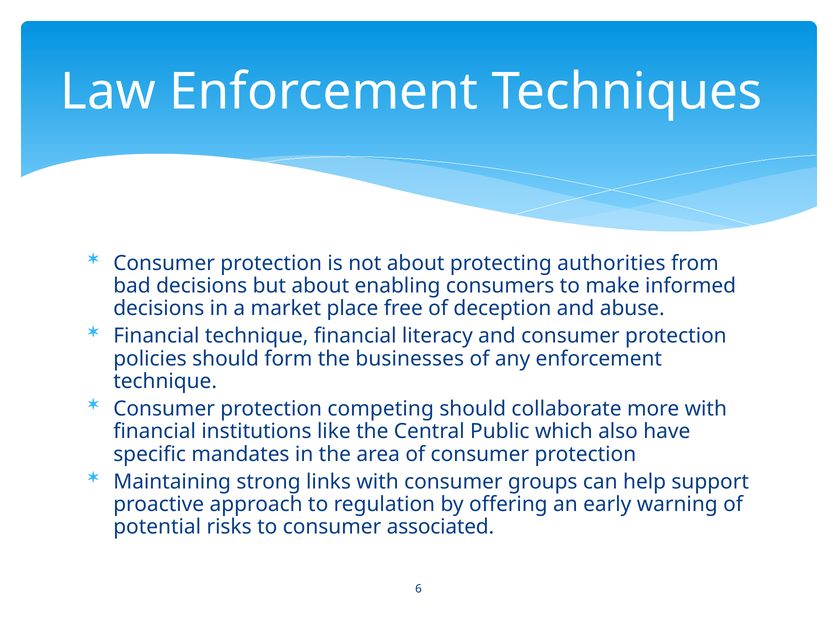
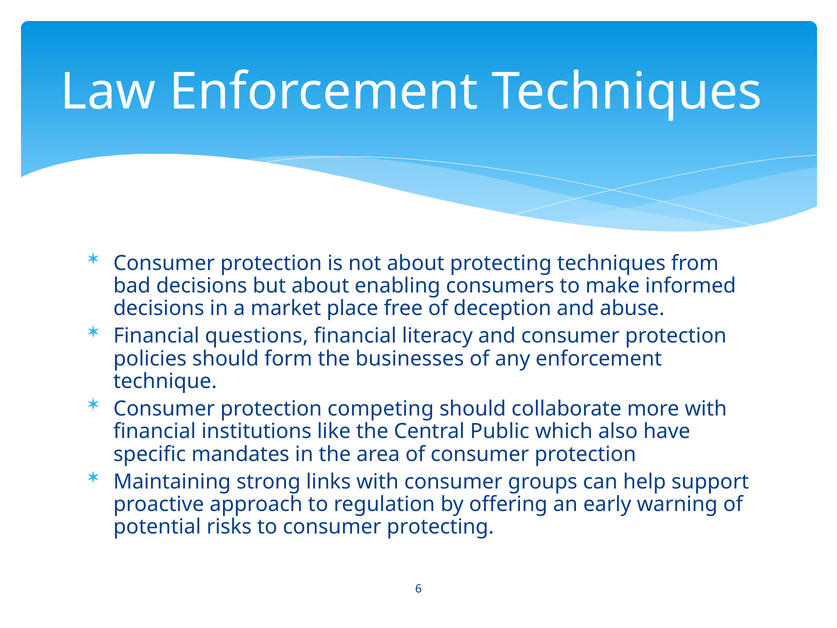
protecting authorities: authorities -> techniques (611, 263)
Financial technique: technique -> questions (257, 336)
consumer associated: associated -> protecting (440, 527)
